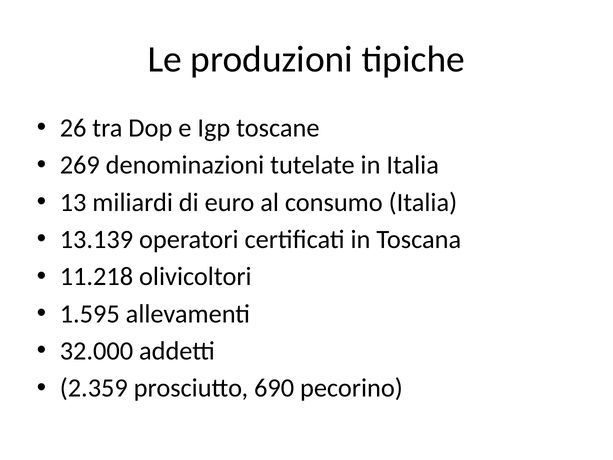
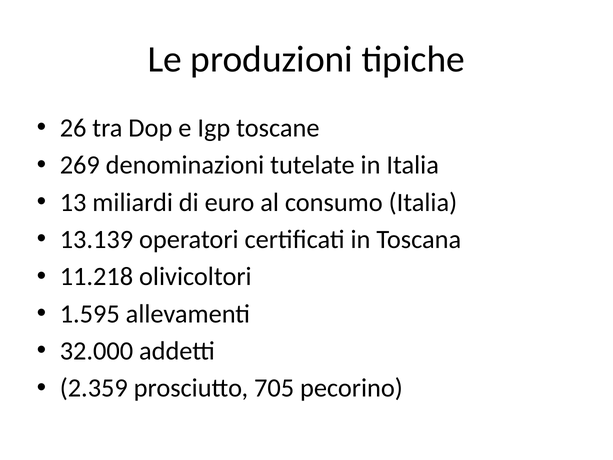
690: 690 -> 705 (274, 388)
